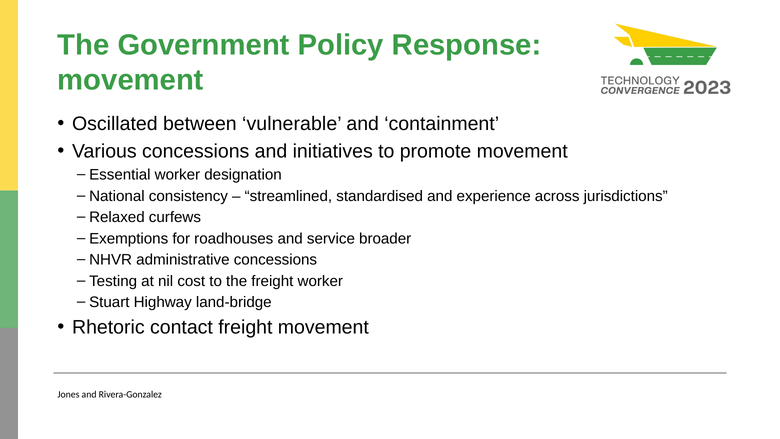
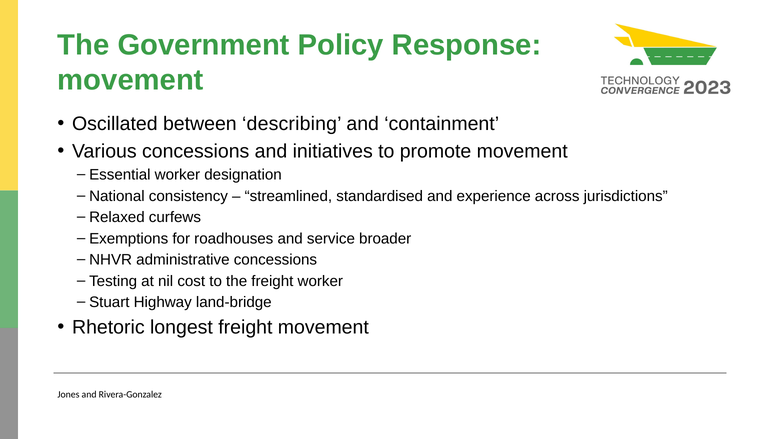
vulnerable: vulnerable -> describing (292, 124)
contact: contact -> longest (181, 327)
